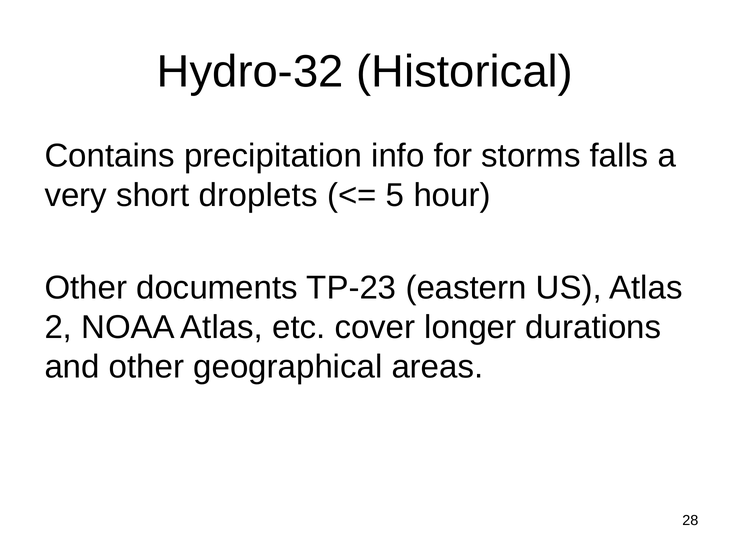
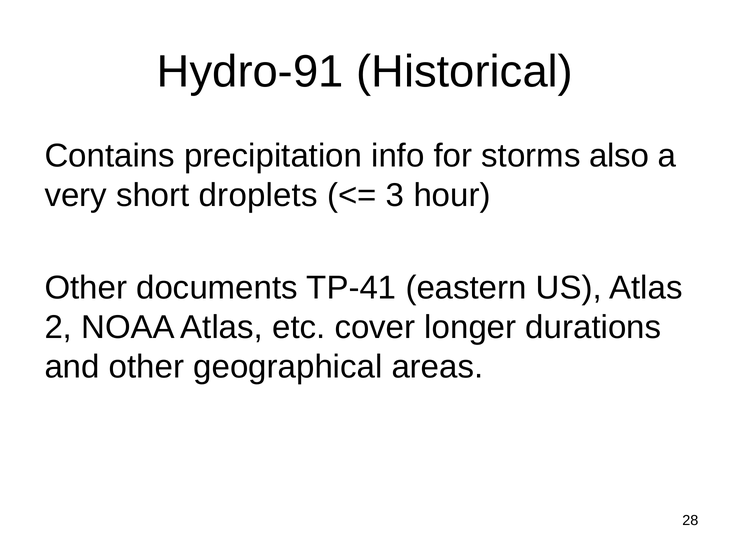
Hydro-32: Hydro-32 -> Hydro-91 (250, 72)
falls: falls -> also (619, 156)
5: 5 -> 3 (395, 196)
TP-23: TP-23 -> TP-41 (351, 288)
